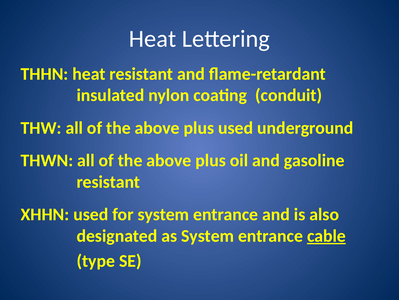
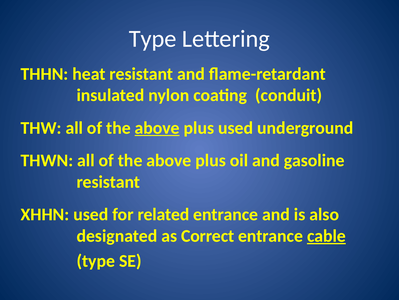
Heat: Heat -> Type (153, 39)
above underline: none -> present (157, 128)
for system: system -> related (163, 214)
as System: System -> Correct (208, 235)
